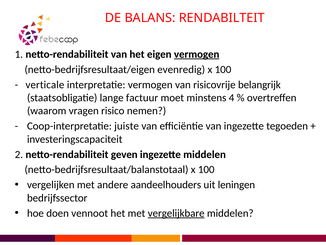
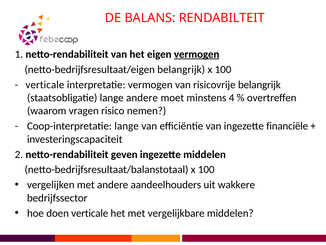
netto-bedrijfsresultaat/eigen evenredig: evenredig -> belangrijk (181, 69)
lange factuur: factuur -> andere (142, 98)
Coop-interpretatie juiste: juiste -> lange (127, 126)
tegoeden: tegoeden -> financiële (287, 126)
leningen: leningen -> wakkere (236, 185)
doen vennoot: vennoot -> verticale (90, 213)
vergelijkbare underline: present -> none (176, 213)
